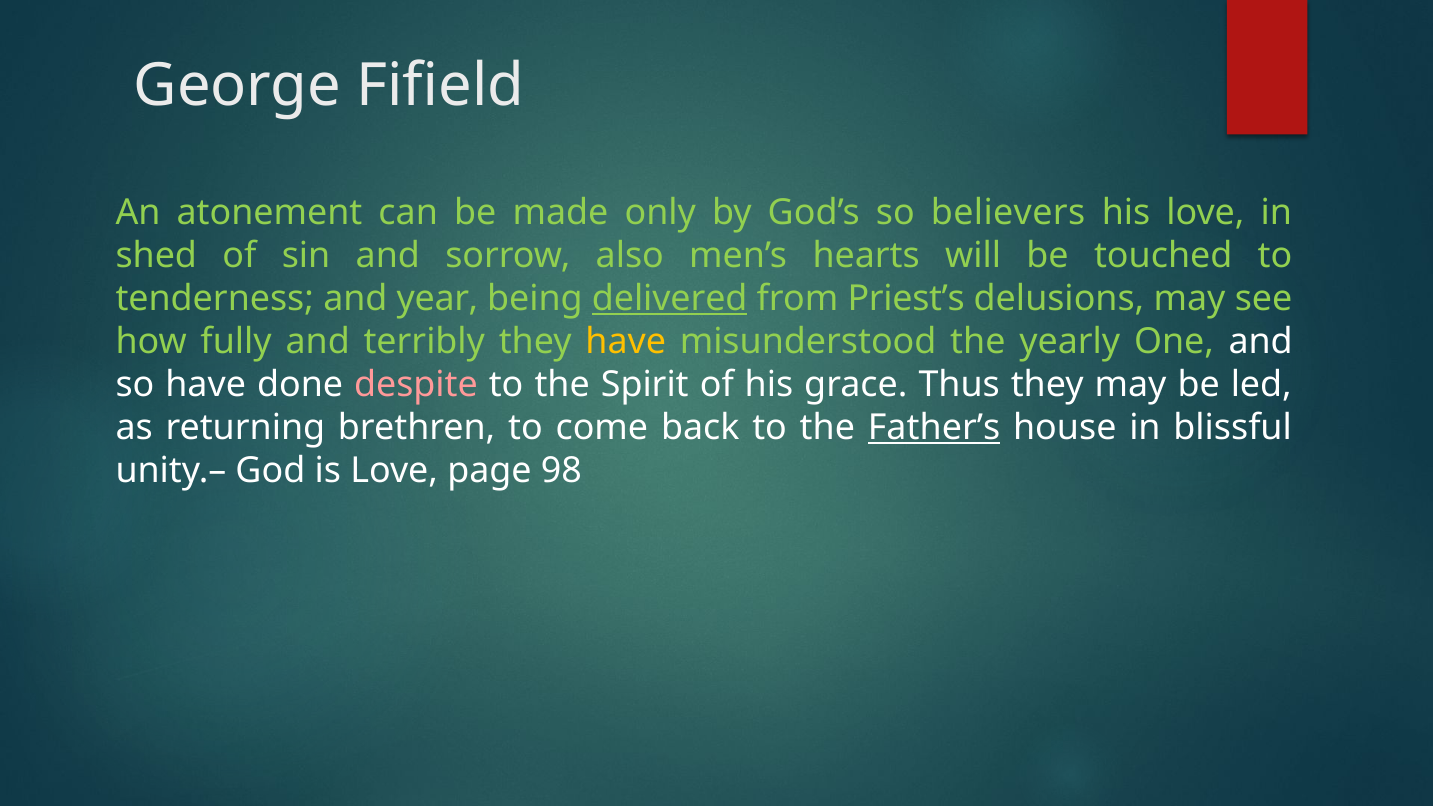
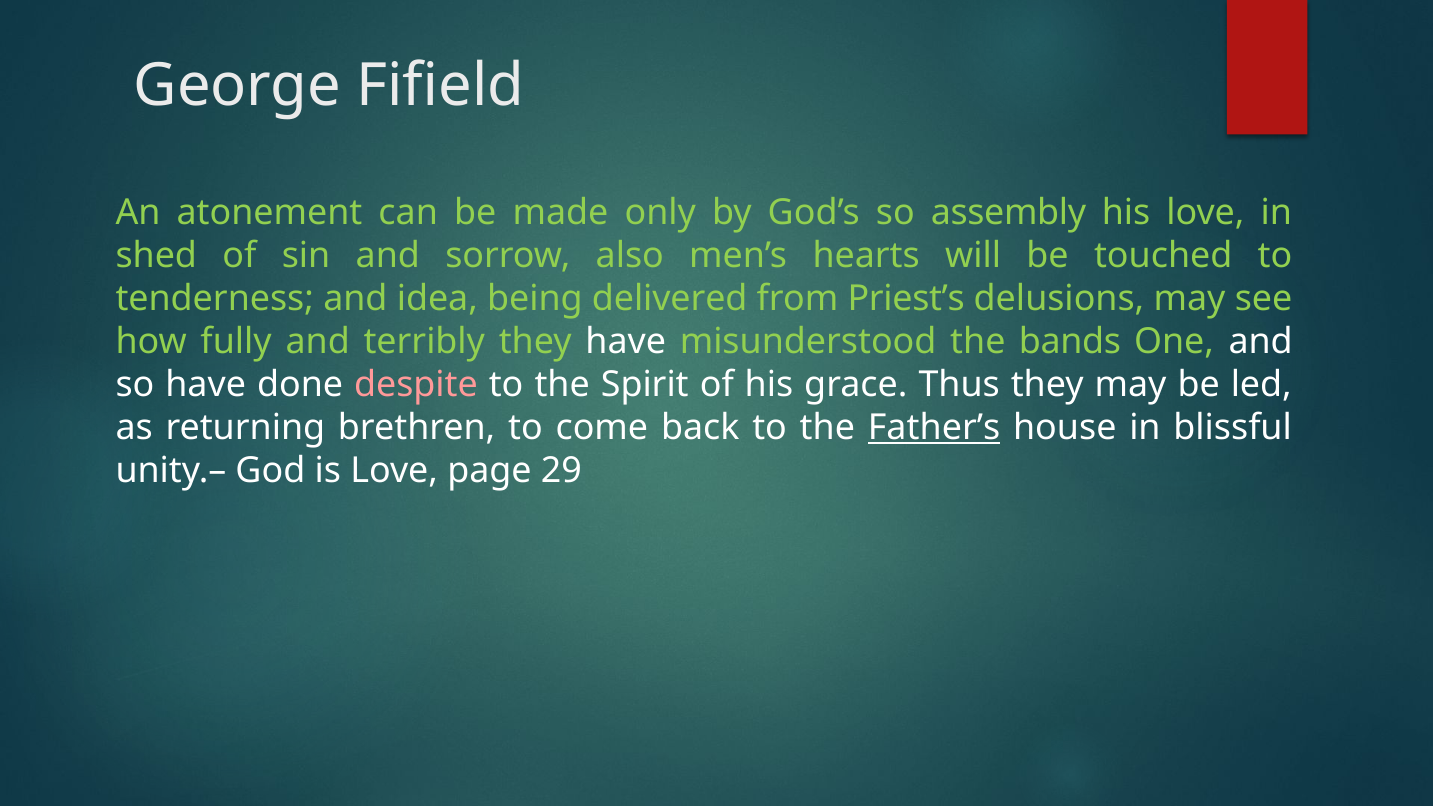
believers: believers -> assembly (1008, 213)
year: year -> idea (437, 299)
delivered underline: present -> none (670, 299)
have colour: yellow -> white (626, 342)
yearly: yearly -> bands (1070, 342)
98: 98 -> 29 (561, 471)
